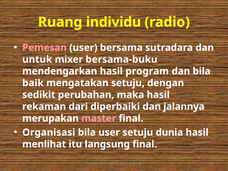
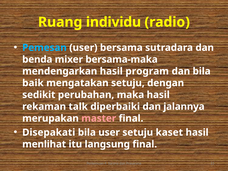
Pemesan colour: pink -> light blue (44, 48)
untuk: untuk -> benda (37, 59)
bersama-buku: bersama-buku -> bersama-maka (122, 59)
dari: dari -> talk (78, 107)
Organisasi: Organisasi -> Disepakati (49, 132)
dunia: dunia -> kaset (169, 132)
